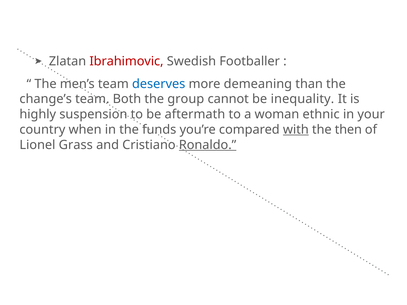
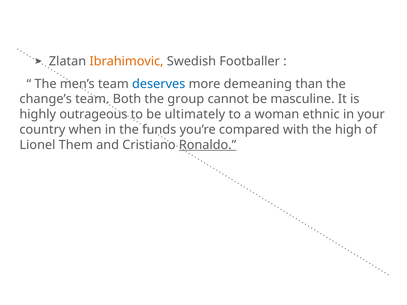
Ibrahimovic colour: red -> orange (127, 61)
inequality: inequality -> masculine (302, 99)
suspension: suspension -> outrageous (93, 114)
aftermath: aftermath -> ultimately (195, 114)
with underline: present -> none (296, 130)
then: then -> high (348, 130)
Grass: Grass -> Them (76, 145)
